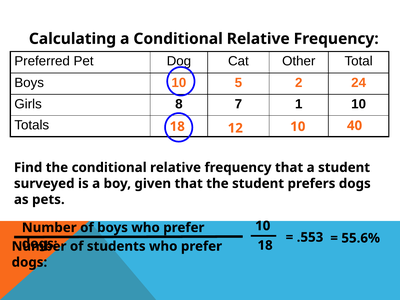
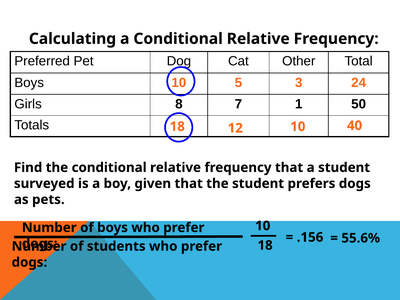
2: 2 -> 3 (299, 83)
1 10: 10 -> 50 (359, 104)
.553: .553 -> .156 (310, 237)
